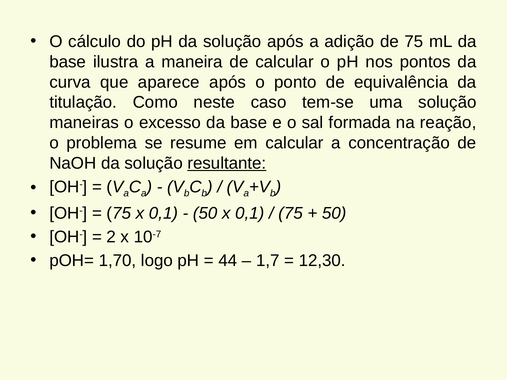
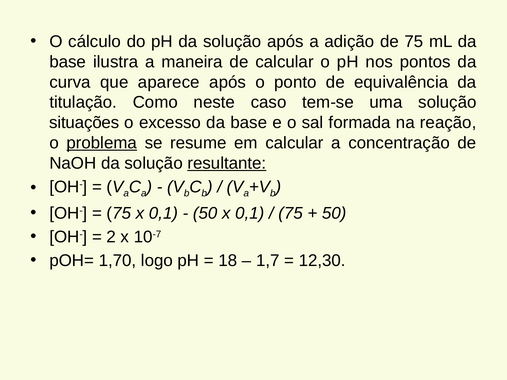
maneiras: maneiras -> situações (84, 123)
problema underline: none -> present (102, 143)
44: 44 -> 18 (228, 261)
